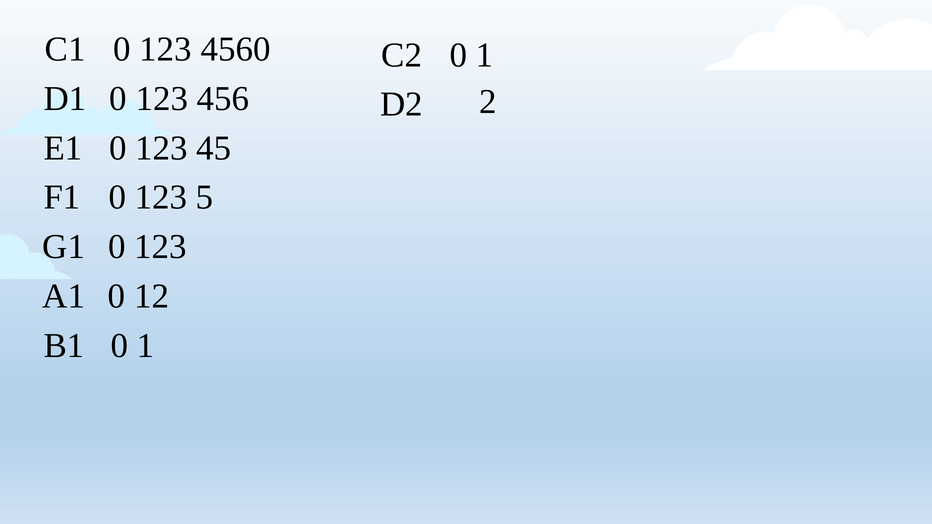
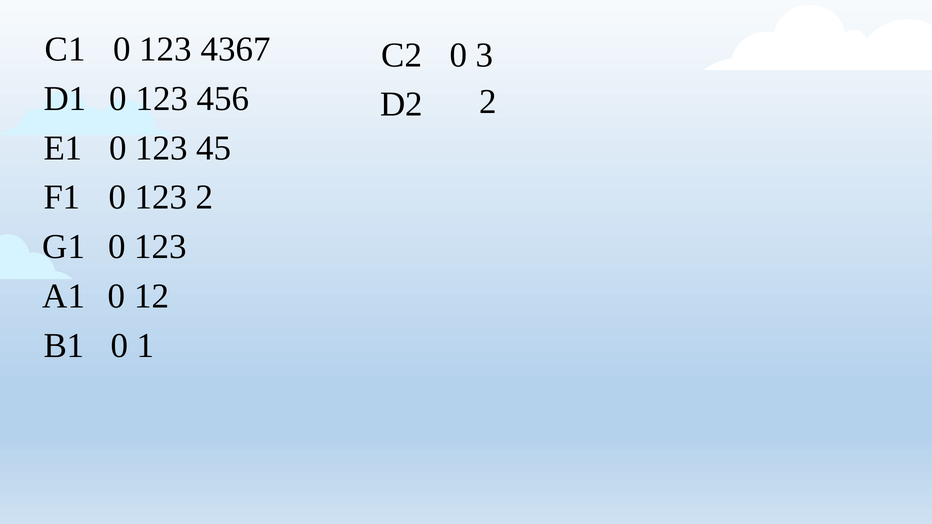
4560: 4560 -> 4367 (236, 49)
1: 1 -> 3 (485, 55)
123 5: 5 -> 2 (205, 198)
